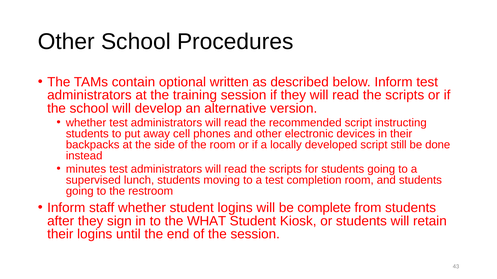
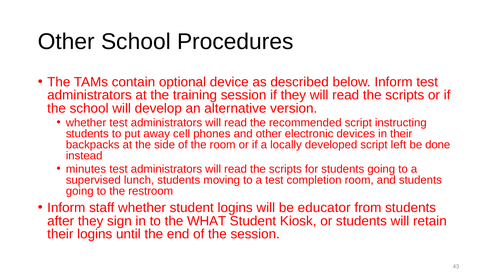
written: written -> device (229, 82)
still: still -> left (398, 145)
complete: complete -> educator (324, 208)
